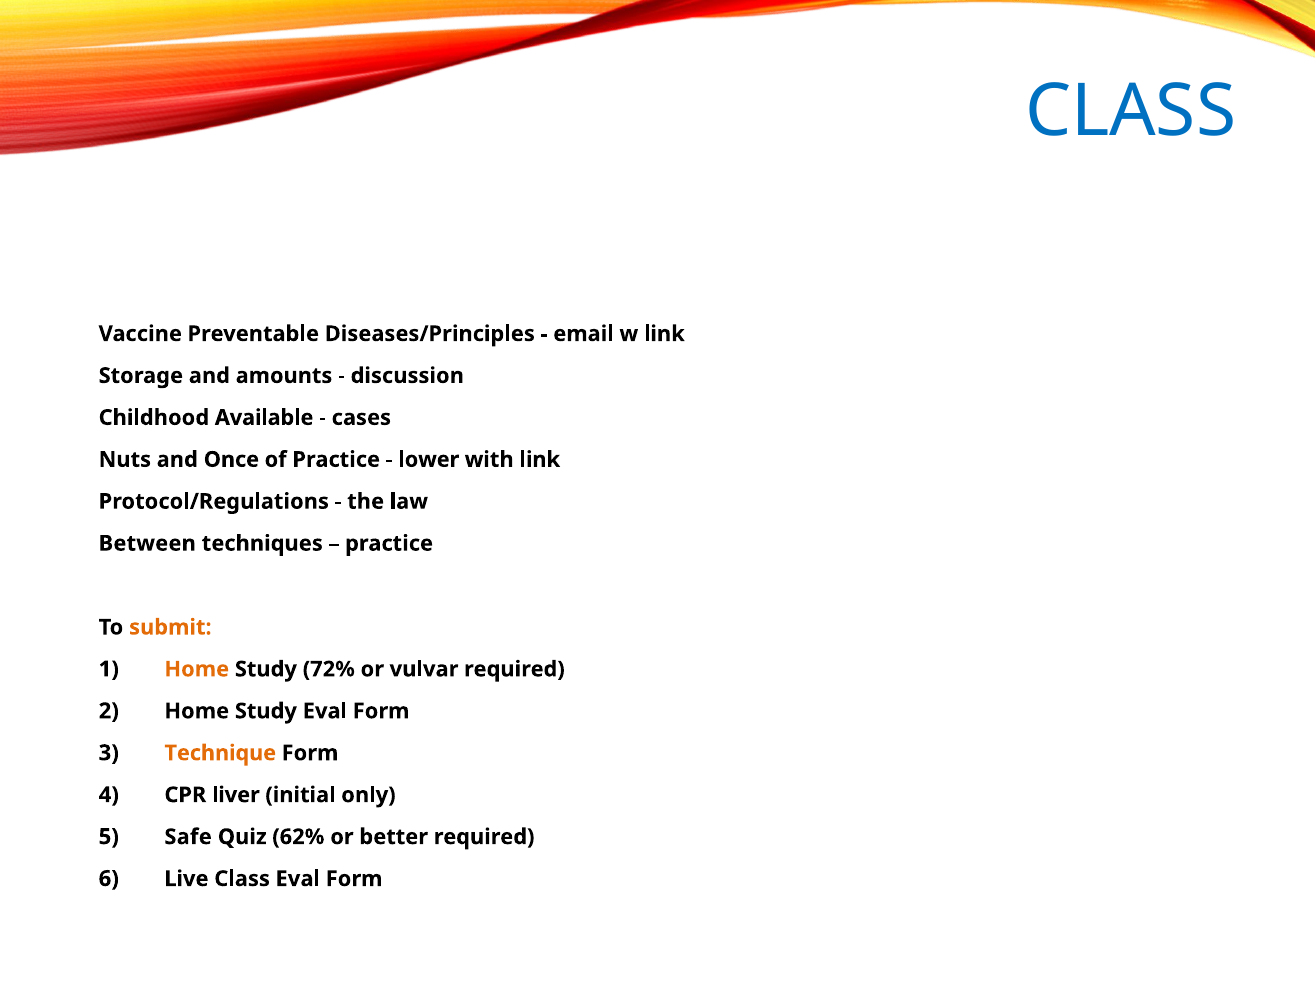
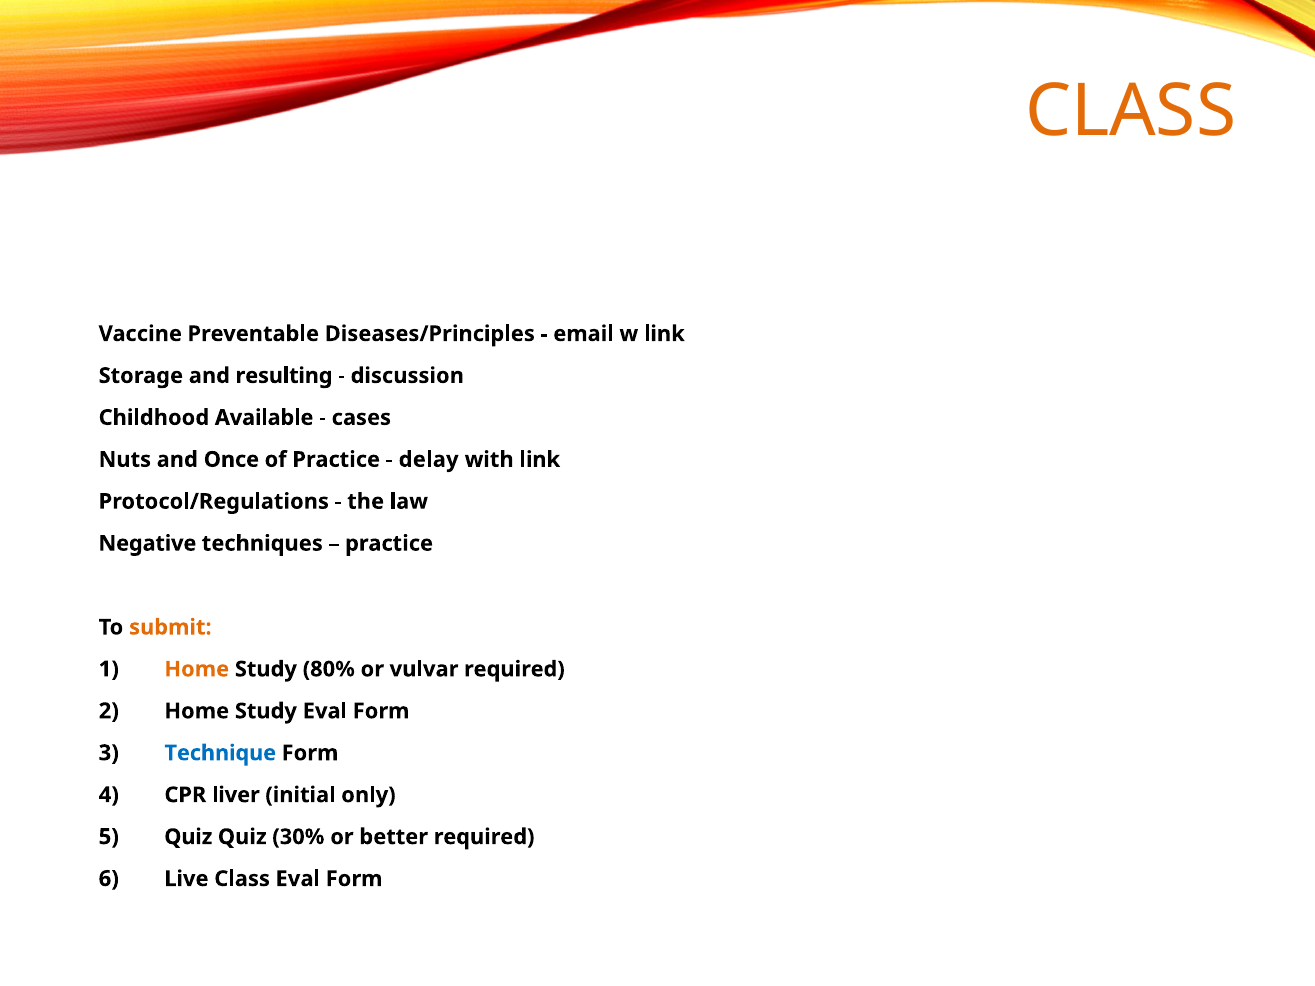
CLASS colour: blue -> orange (1131, 111)
amounts: amounts -> resulting (284, 376)
lower: lower -> delay (429, 460)
Between: Between -> Negative (147, 544)
72%: 72% -> 80% (329, 669)
Technique colour: orange -> blue (220, 753)
Safe: Safe -> Quiz (188, 837)
62%: 62% -> 30% (298, 837)
